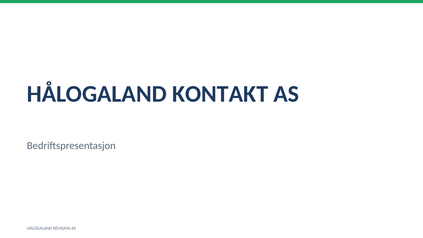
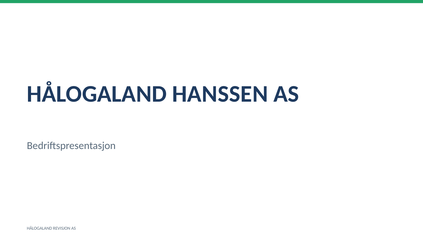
KONTAKT: KONTAKT -> HANSSEN (220, 94)
